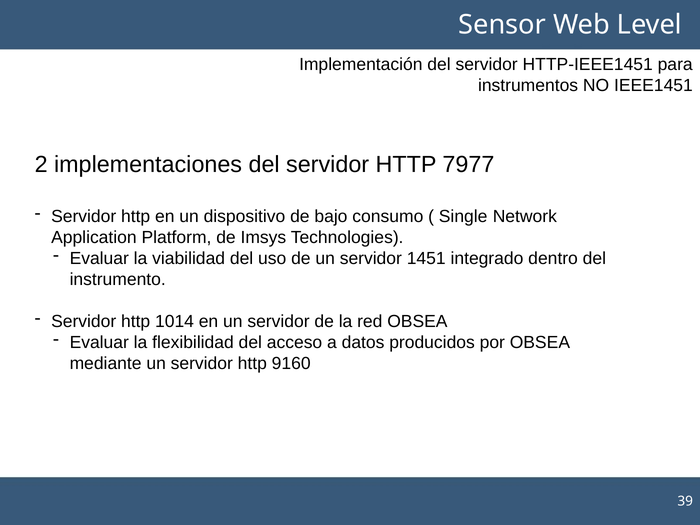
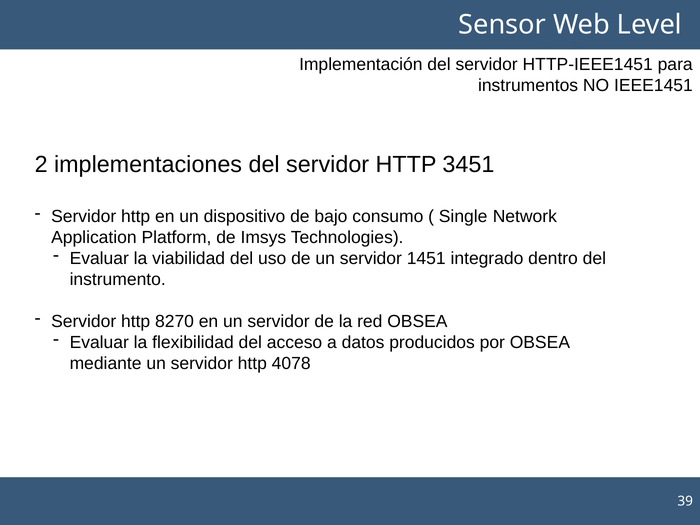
7977: 7977 -> 3451 (468, 164)
1014: 1014 -> 8270 (175, 322)
9160: 9160 -> 4078 (291, 364)
